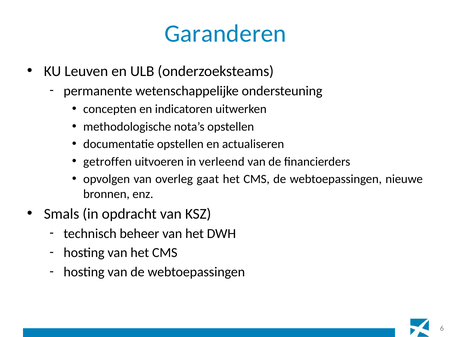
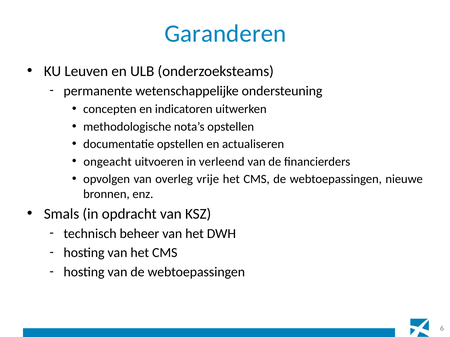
getroffen: getroffen -> ongeacht (108, 162)
gaat: gaat -> vrije (208, 179)
